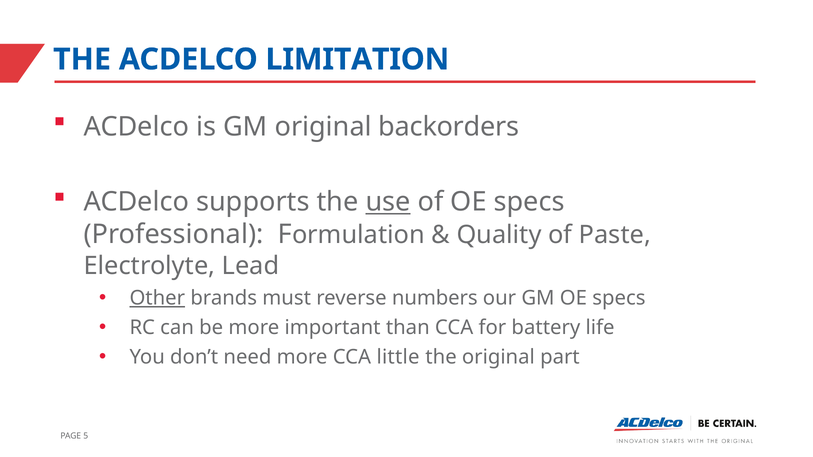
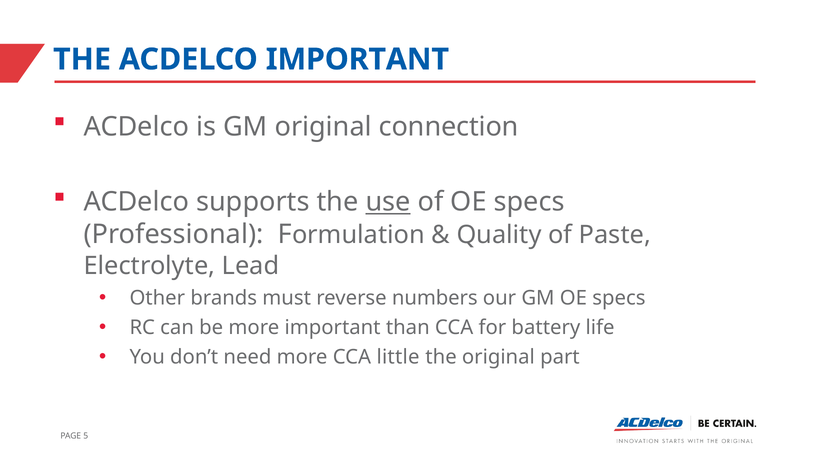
ACDELCO LIMITATION: LIMITATION -> IMPORTANT (357, 59)
backorders: backorders -> connection (449, 127)
Other underline: present -> none (157, 298)
